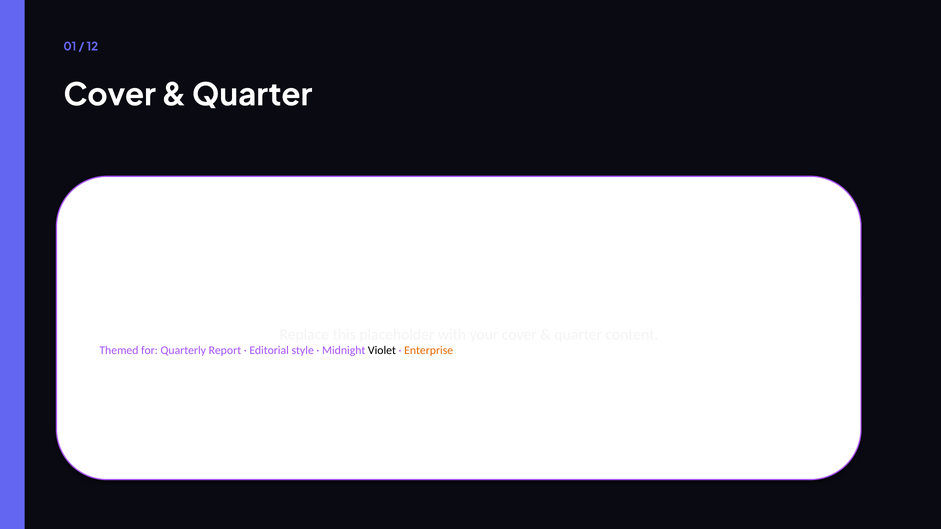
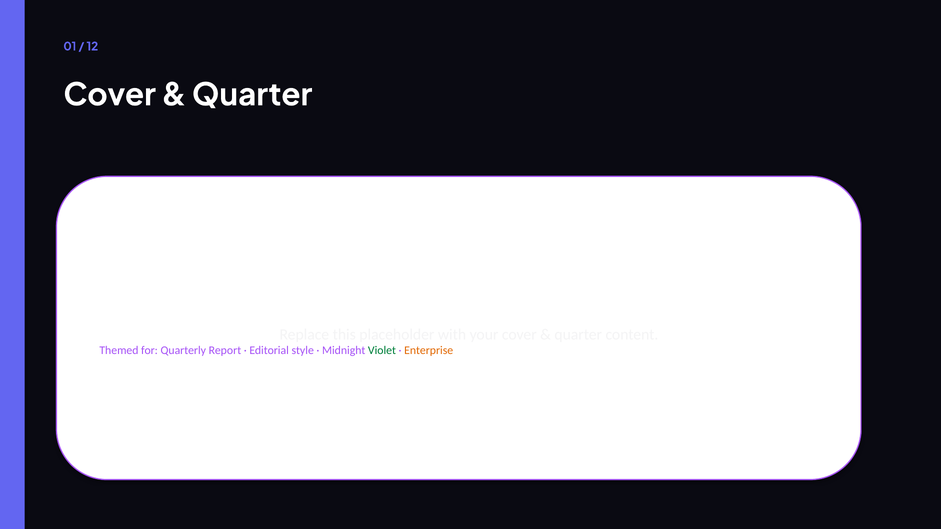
Violet colour: black -> green (382, 351)
